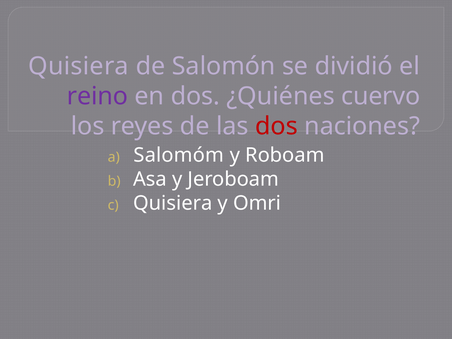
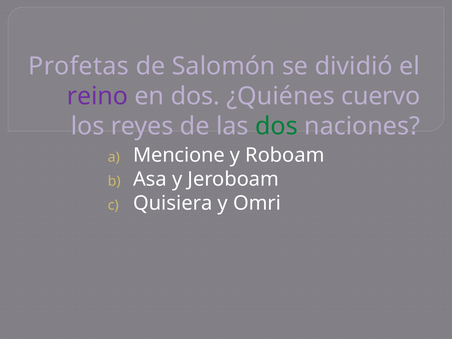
Quisiera: Quisiera -> Profetas (78, 66)
dos colour: red -> green (276, 126)
Salomóm: Salomóm -> Mencione (179, 155)
